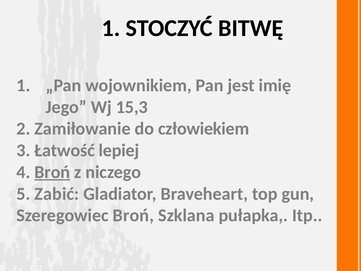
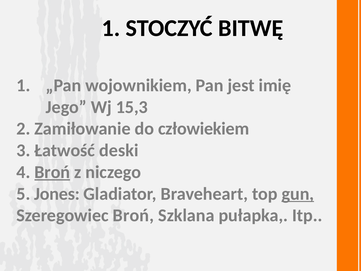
lepiej: lepiej -> deski (119, 150)
Zabić: Zabić -> Jones (57, 194)
gun underline: none -> present (298, 194)
